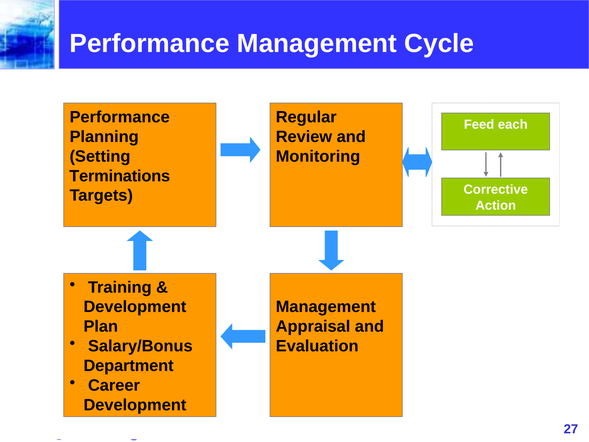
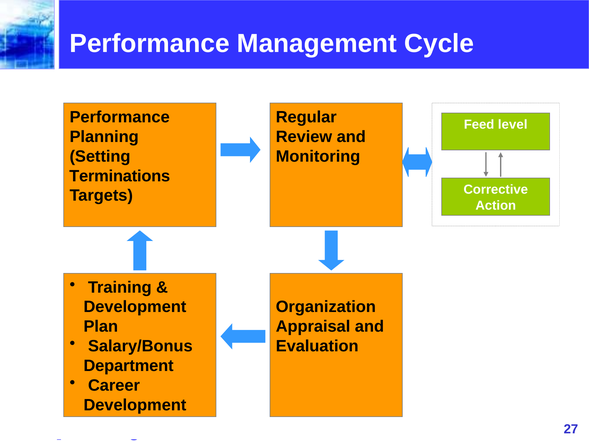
each: each -> level (513, 125)
Management: Management -> Organization (326, 307)
